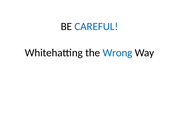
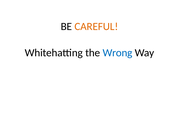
CAREFUL colour: blue -> orange (96, 27)
